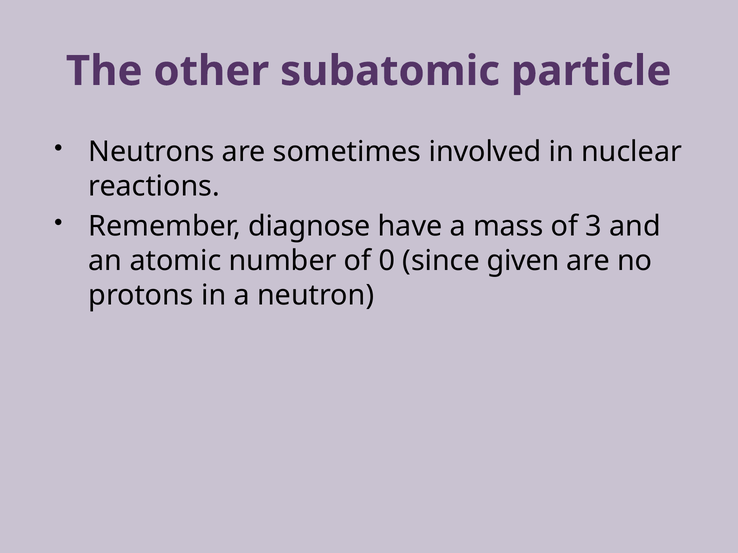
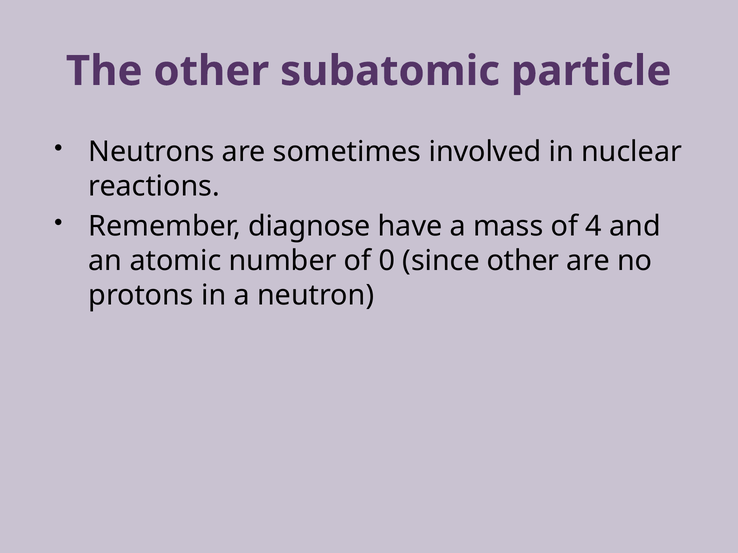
3: 3 -> 4 (594, 227)
since given: given -> other (523, 261)
